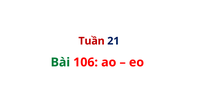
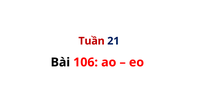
Bài colour: green -> black (60, 63)
